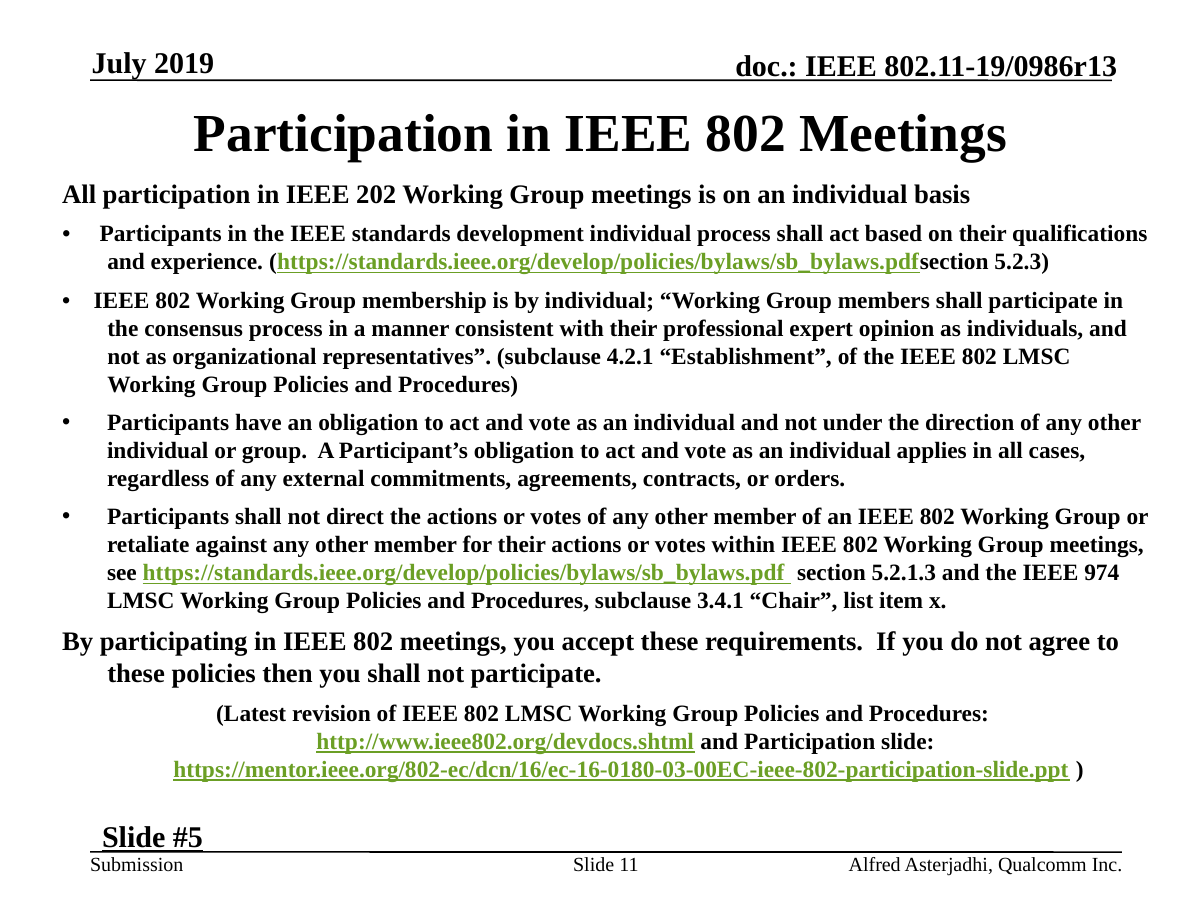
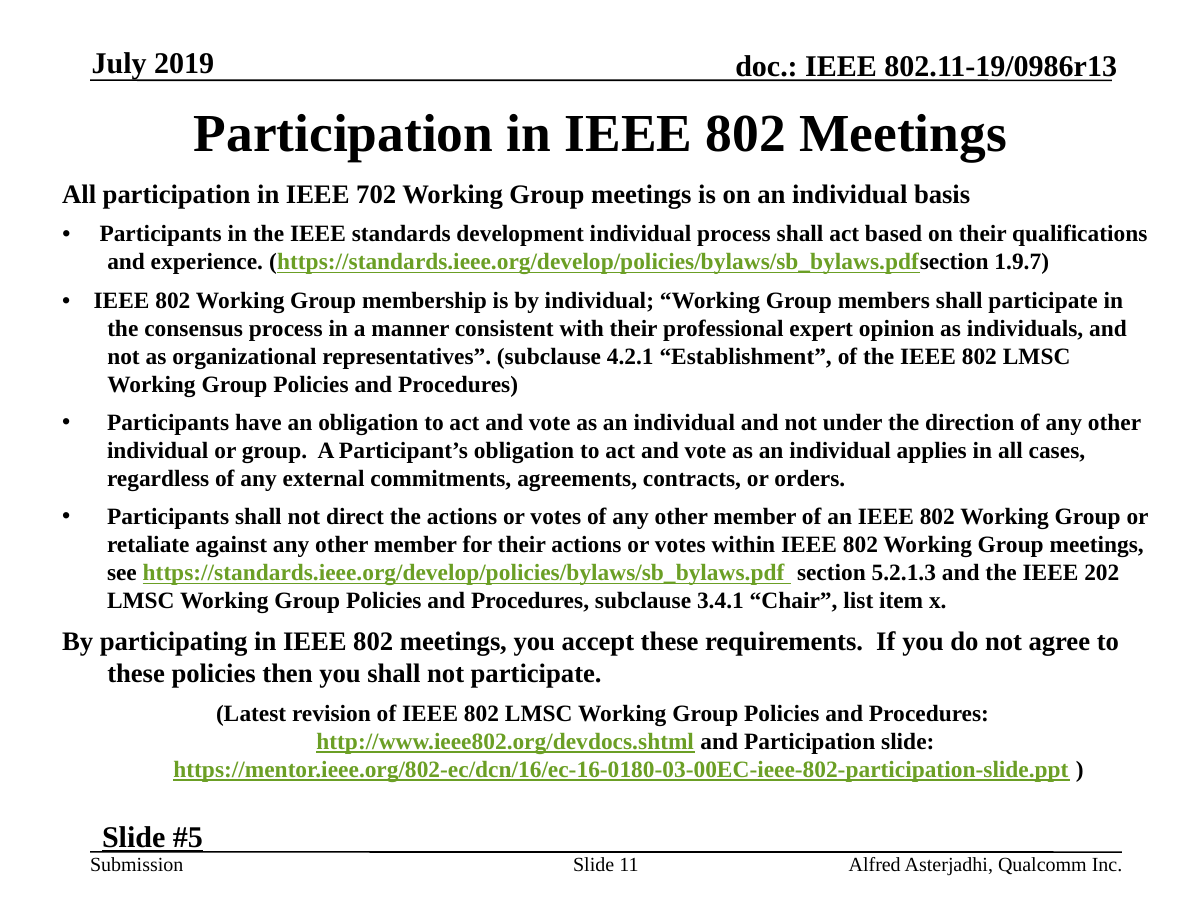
202: 202 -> 702 (376, 194)
5.2.3: 5.2.3 -> 1.9.7 (1022, 262)
974: 974 -> 202 (1102, 573)
